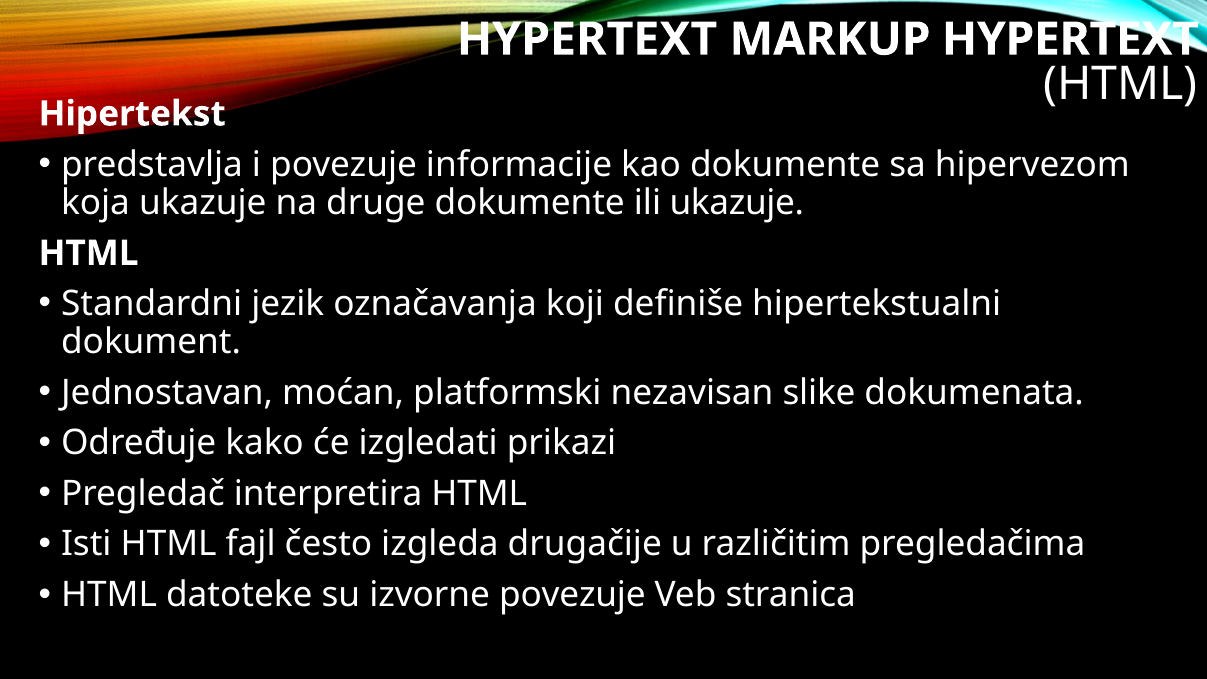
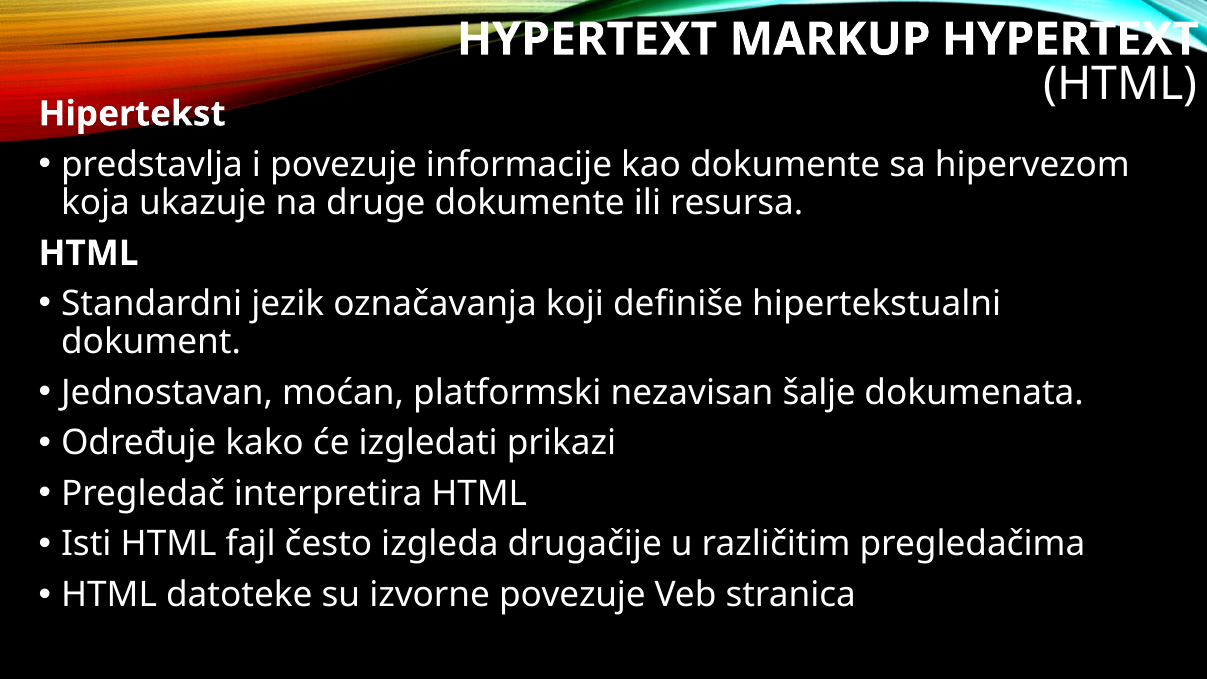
ili ukazuje: ukazuje -> resursa (737, 203)
slike: slike -> šalje (819, 392)
